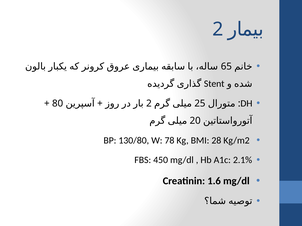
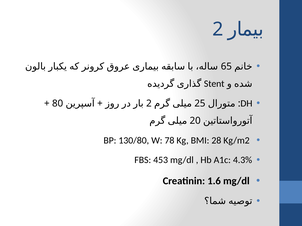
450: 450 -> 453 (161, 160)
2.1%: 2.1% -> 4.3% (243, 160)
